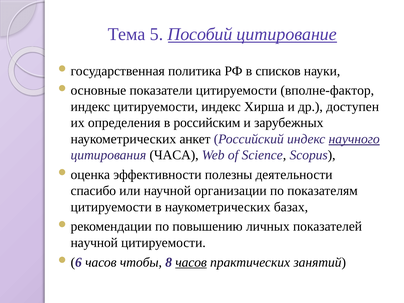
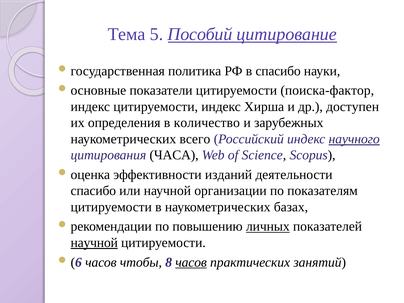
в списков: списков -> спасибо (278, 71)
вполне-фактор: вполне-фактор -> поиска-фактор (327, 91)
российским: российским -> количество (207, 123)
анкет: анкет -> всего (195, 139)
полезны: полезны -> изданий (229, 175)
личных underline: none -> present (268, 227)
научной underline: none -> present (94, 243)
